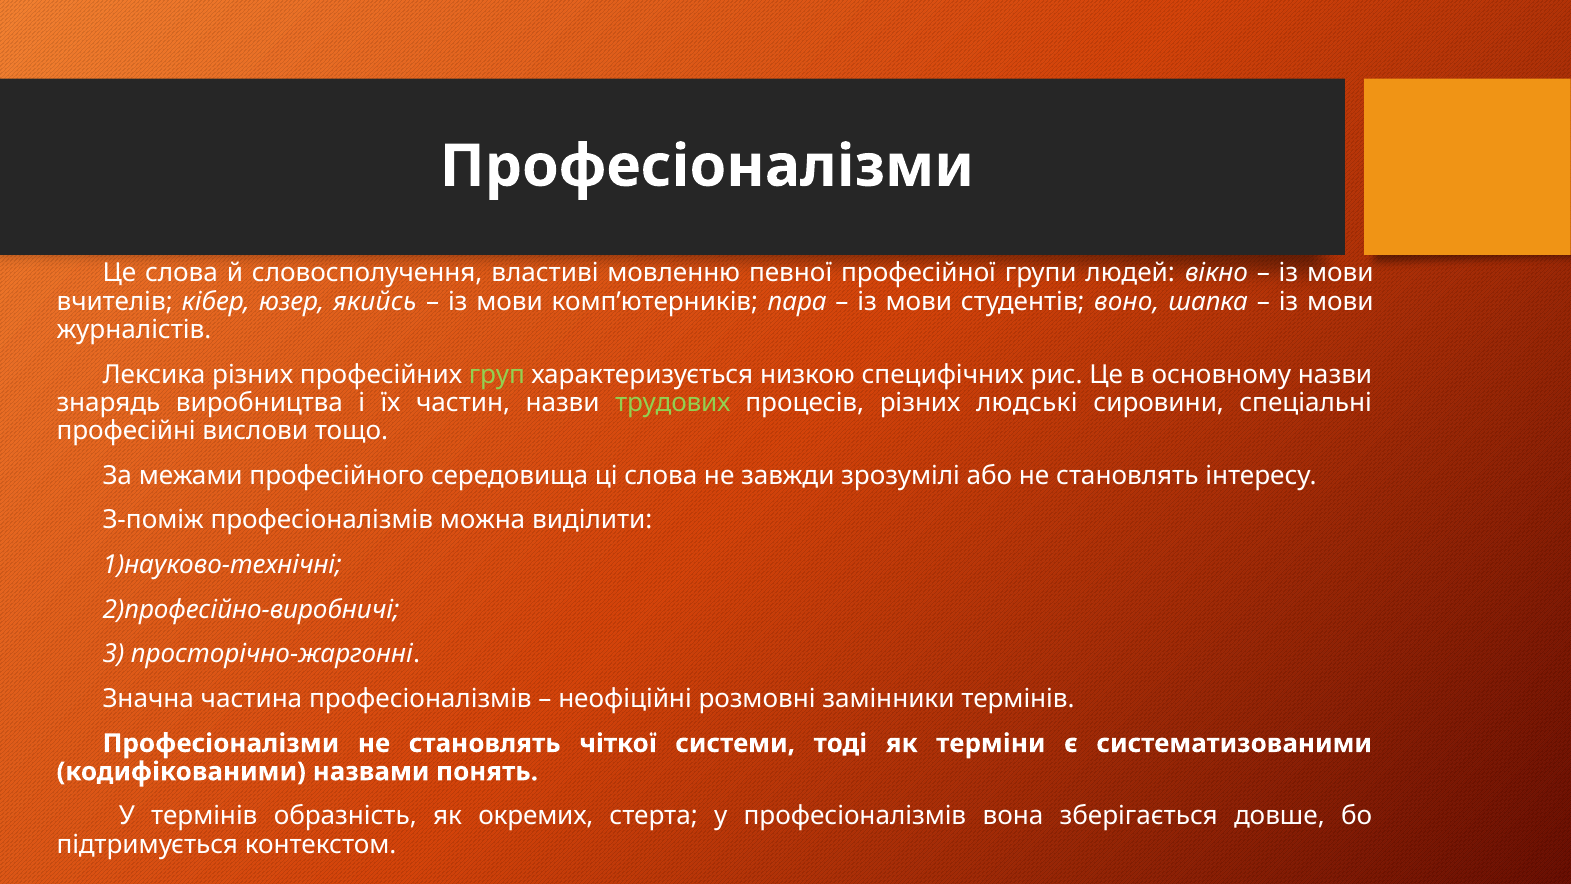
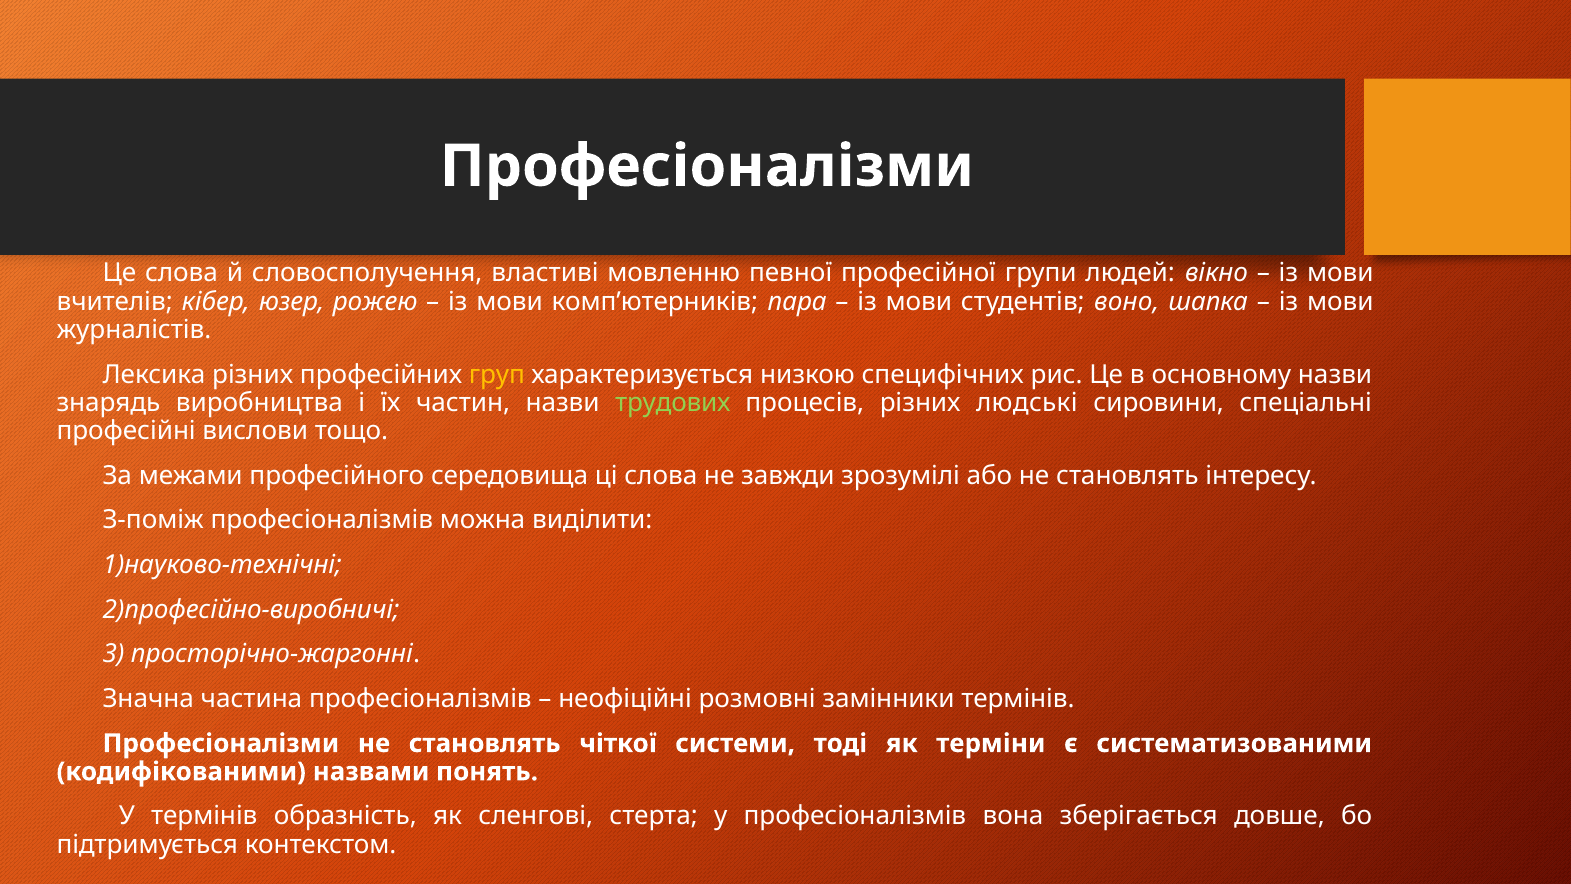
якийсь: якийсь -> рожею (375, 301)
груп colour: light green -> yellow (497, 374)
окремих: окремих -> сленгові (536, 816)
